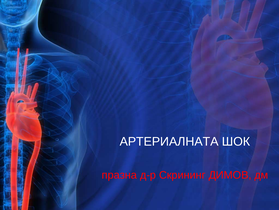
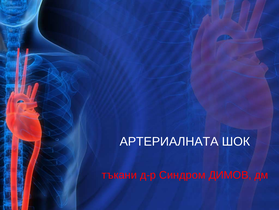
празна: празна -> тъкани (119, 174)
Скрининг: Скрининг -> Синдром (182, 174)
